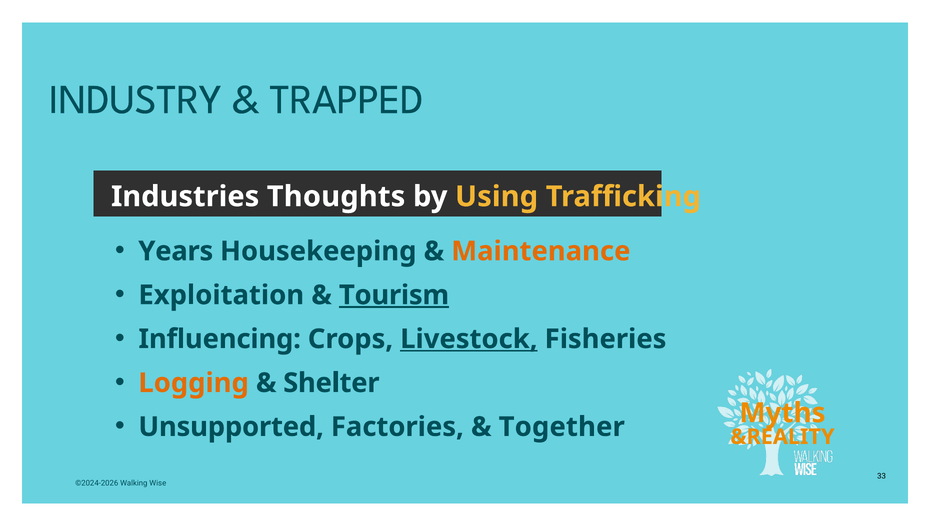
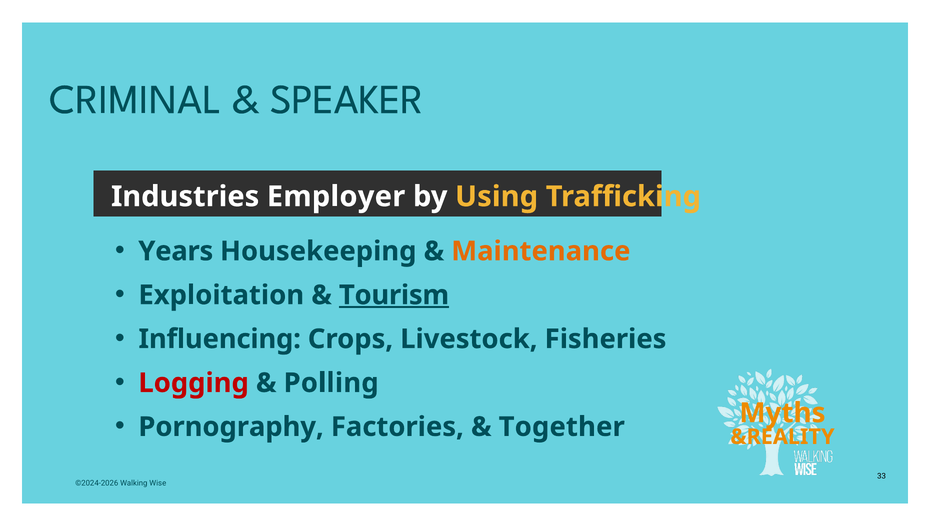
INDUSTRY: INDUSTRY -> CRIMINAL (135, 100)
TRAPPED: TRAPPED -> SPEAKER (346, 100)
Thoughts: Thoughts -> Employer (336, 197)
Livestock underline: present -> none (469, 339)
Logging colour: orange -> red (194, 383)
Shelter: Shelter -> Polling (331, 383)
Unsupported: Unsupported -> Pornography (231, 427)
